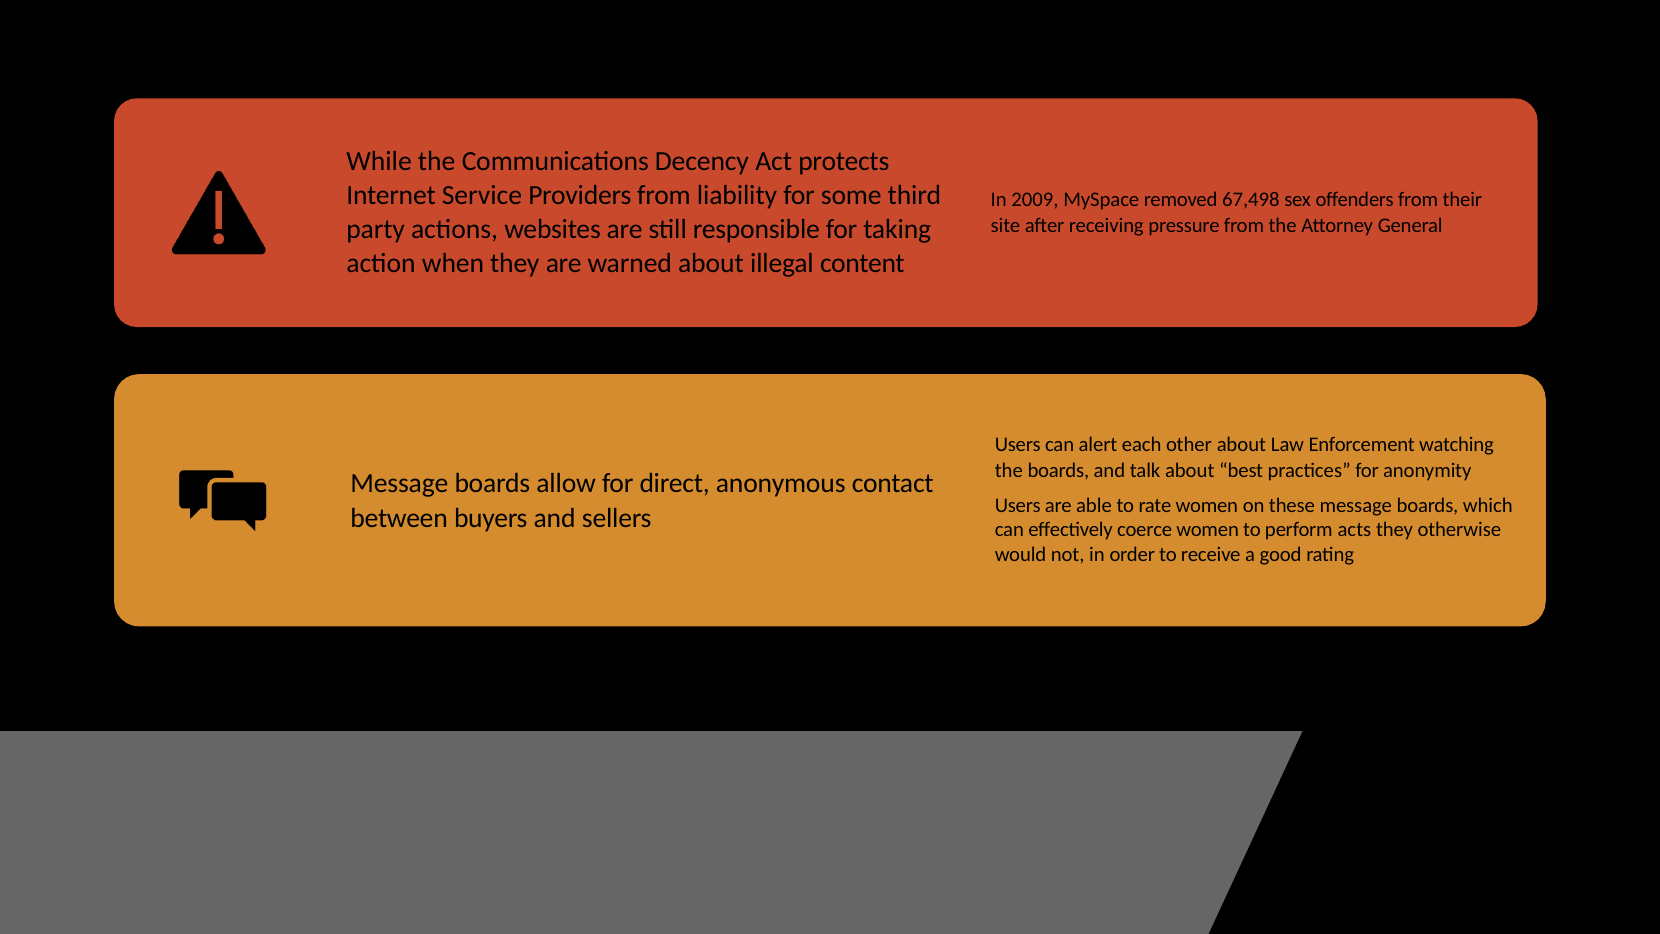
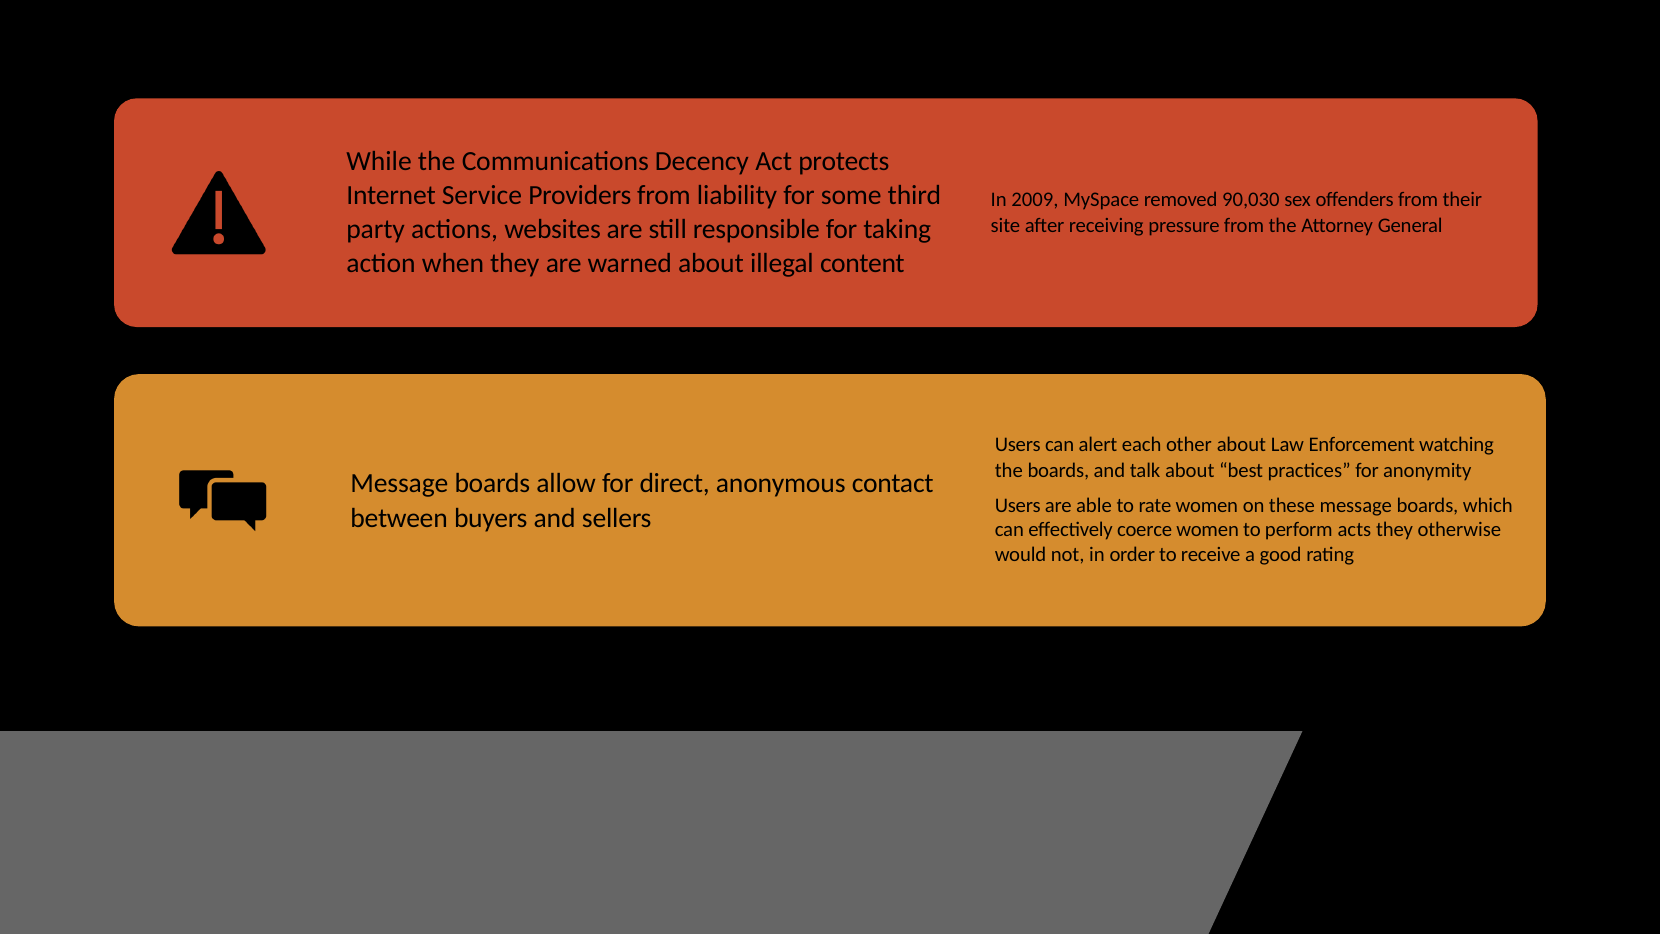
67,498: 67,498 -> 90,030 (1251, 199)
